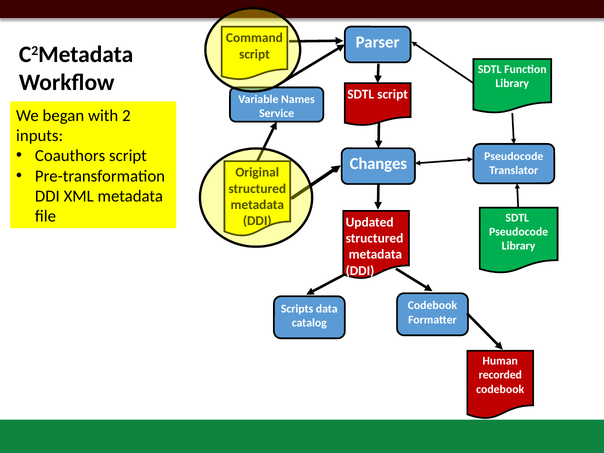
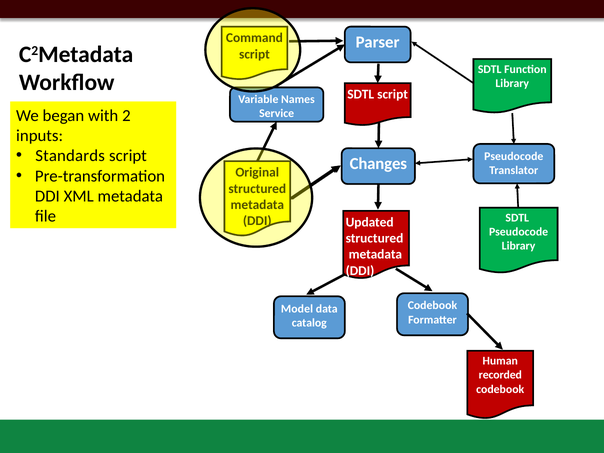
Coauthors: Coauthors -> Standards (70, 156)
Scripts: Scripts -> Model (297, 309)
